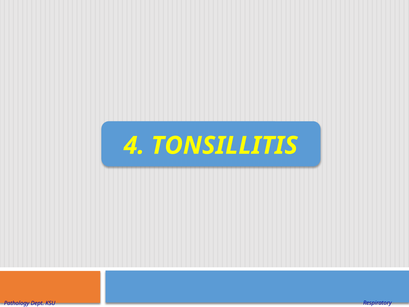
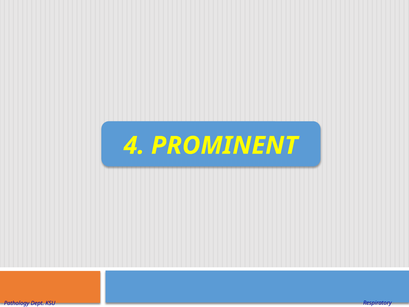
TONSILLITIS: TONSILLITIS -> PROMINENT (224, 145)
